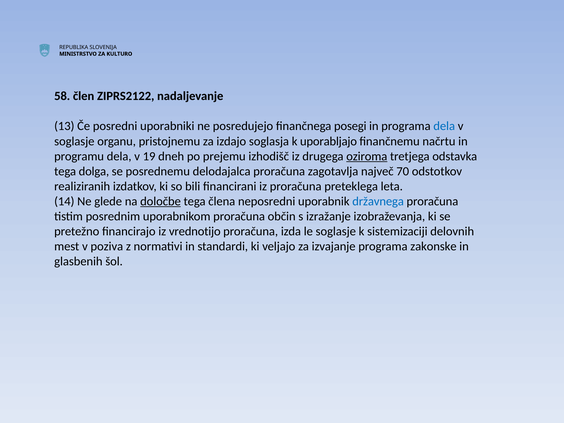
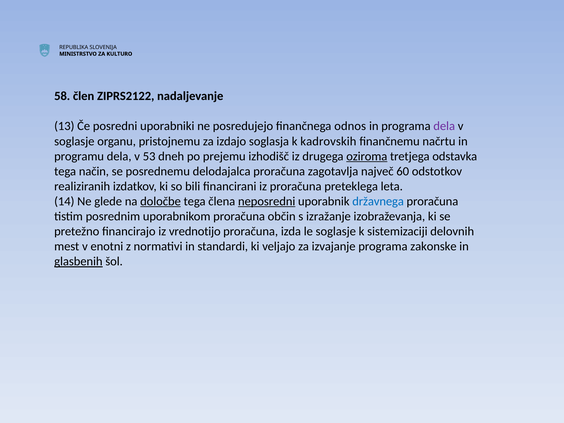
posegi: posegi -> odnos (350, 126)
dela colour: blue -> purple (444, 126)
uporabljajo: uporabljajo -> kadrovskih (328, 141)
19: 19 -> 53 (149, 156)
dolga: dolga -> način (94, 171)
70: 70 -> 60 (403, 171)
neposredni underline: none -> present (267, 201)
poziva: poziva -> enotni (107, 246)
glasbenih underline: none -> present (78, 261)
